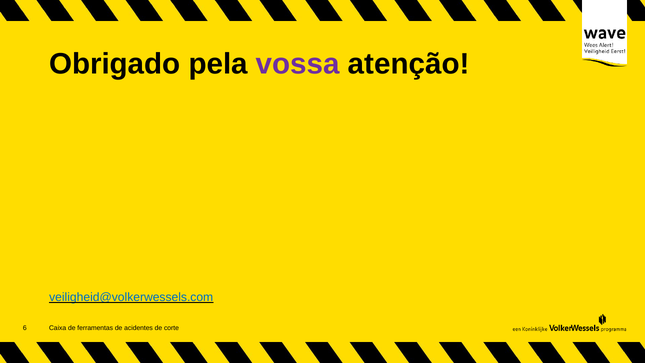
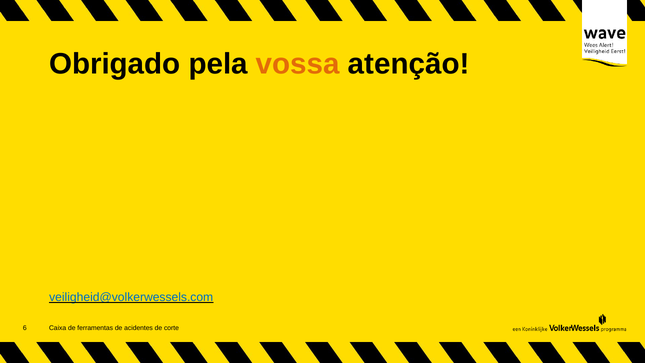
vossa colour: purple -> orange (298, 64)
